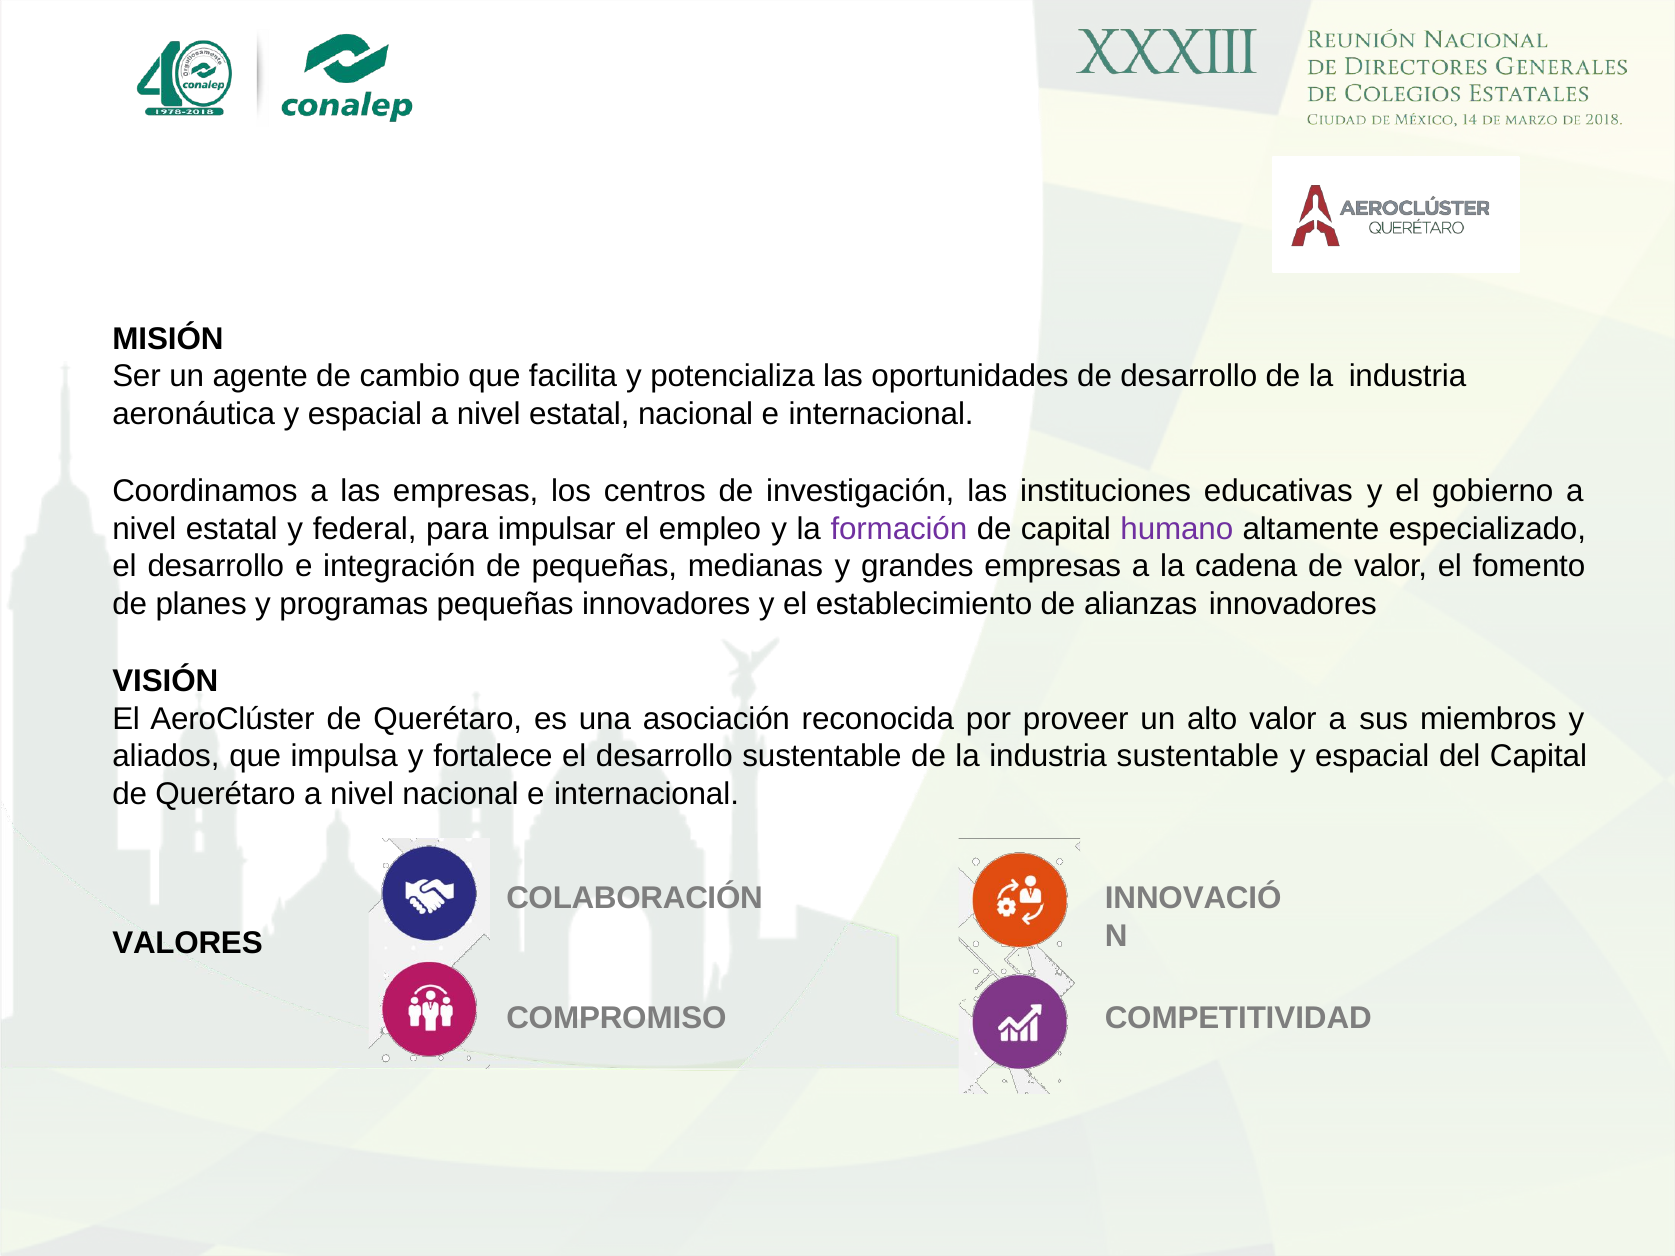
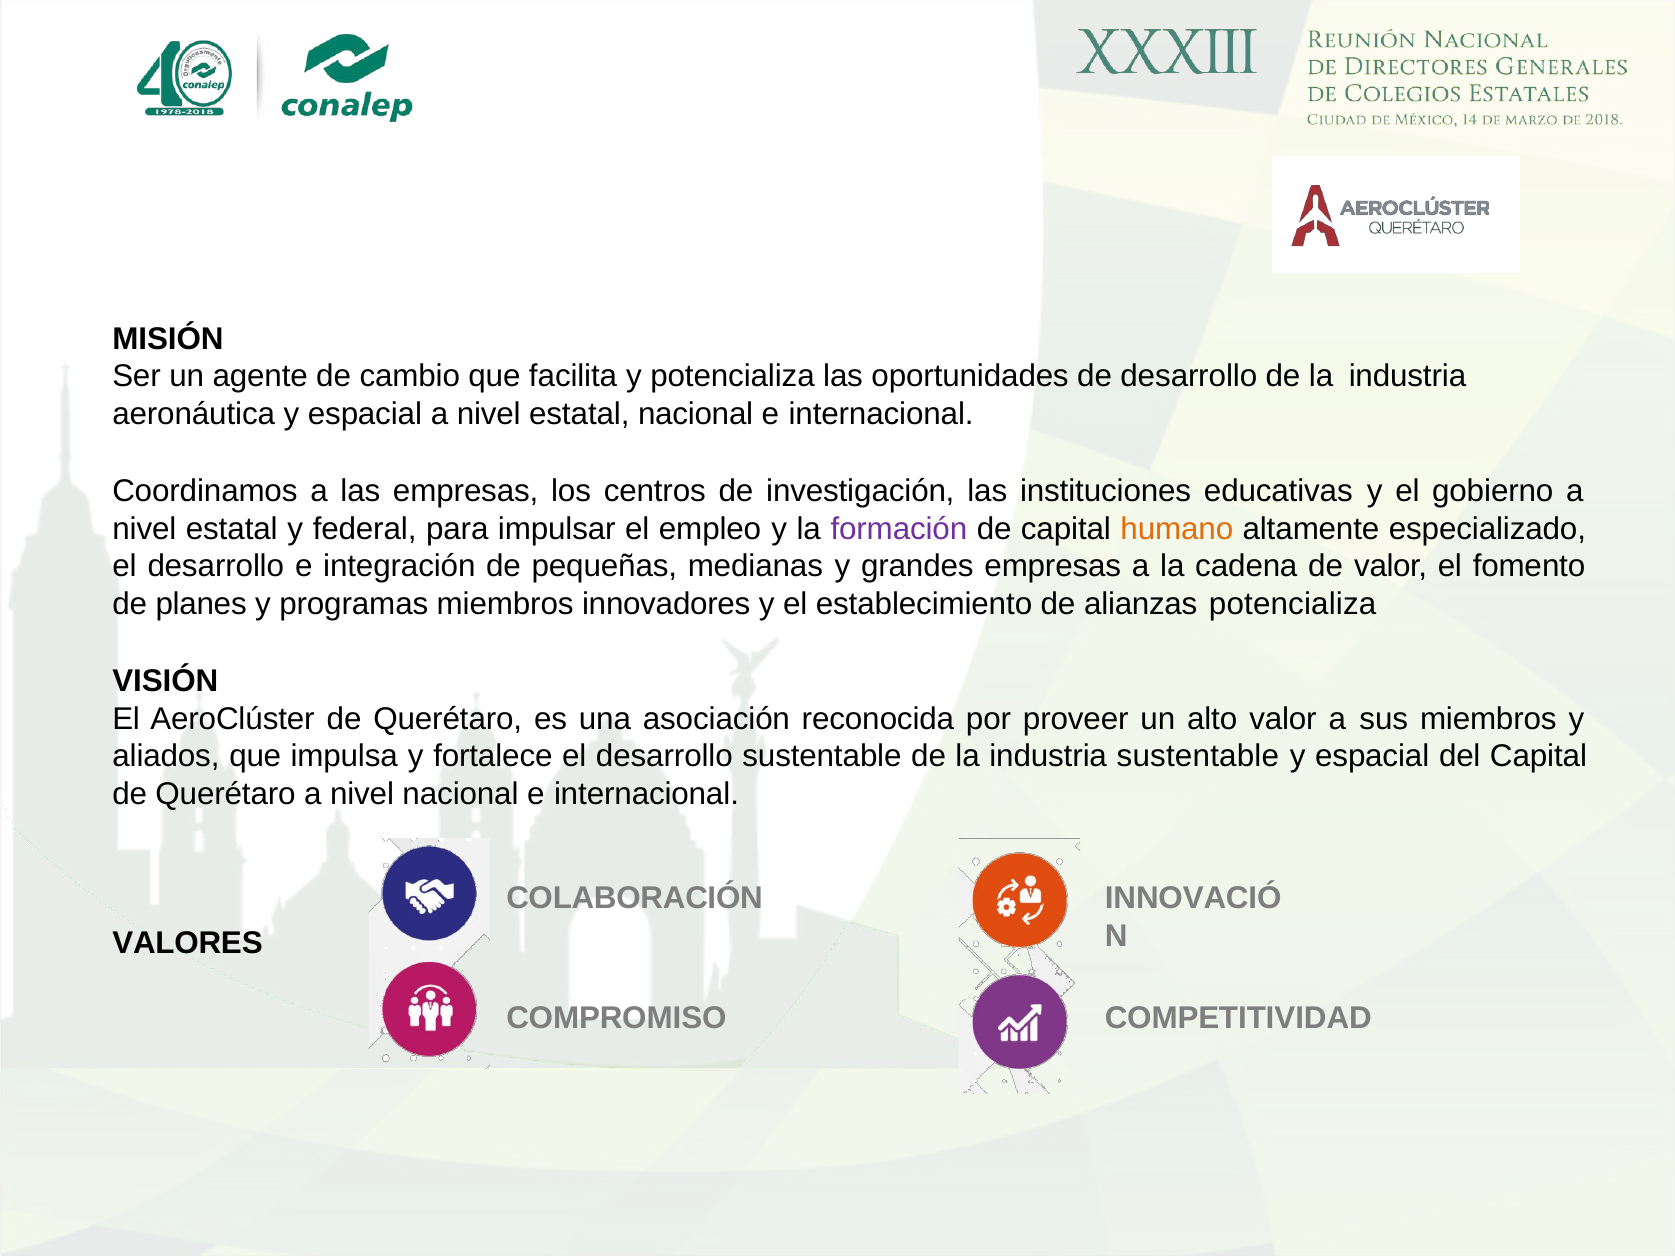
humano colour: purple -> orange (1177, 529)
programas pequeñas: pequeñas -> miembros (505, 604)
alianzas innovadores: innovadores -> potencializa (1293, 604)
